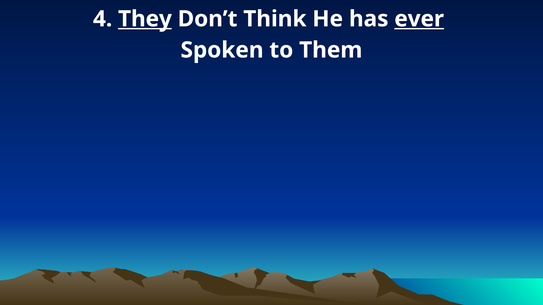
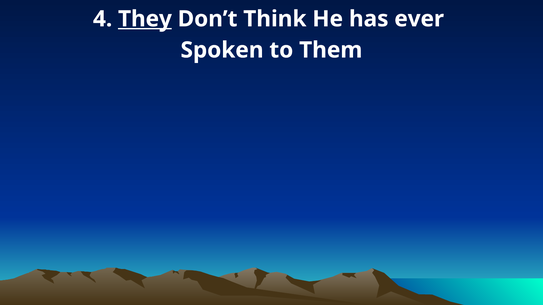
ever underline: present -> none (419, 19)
